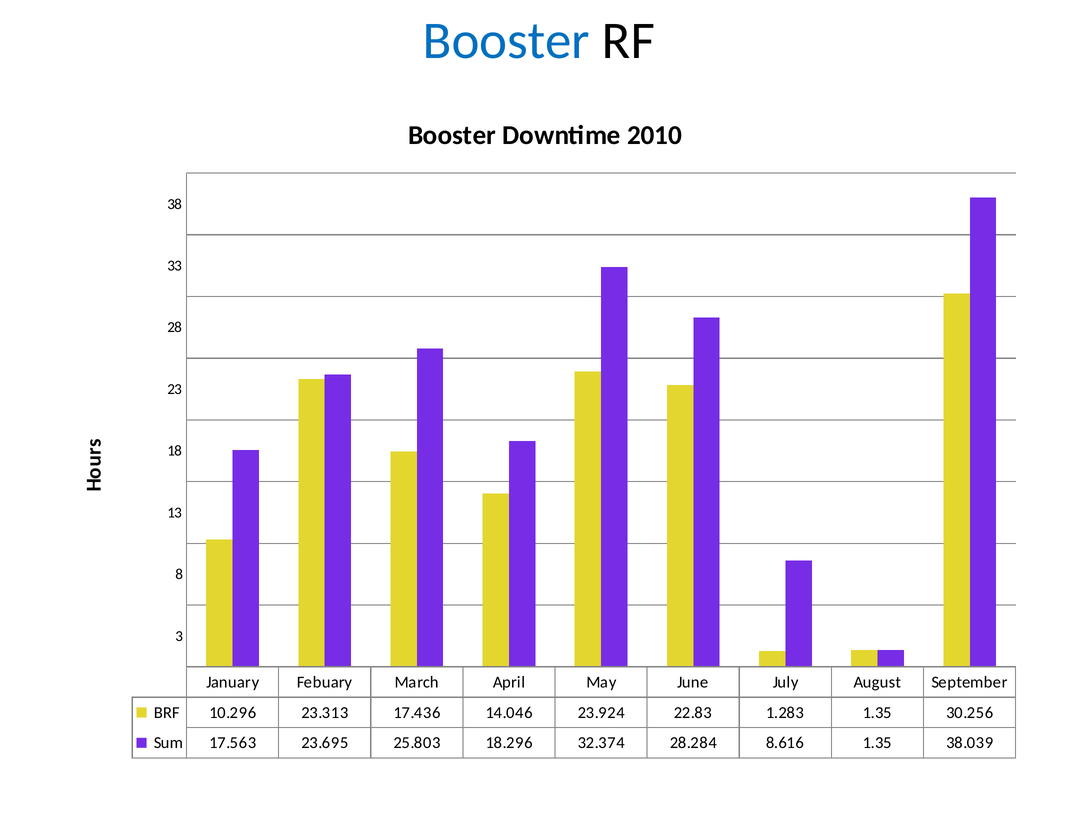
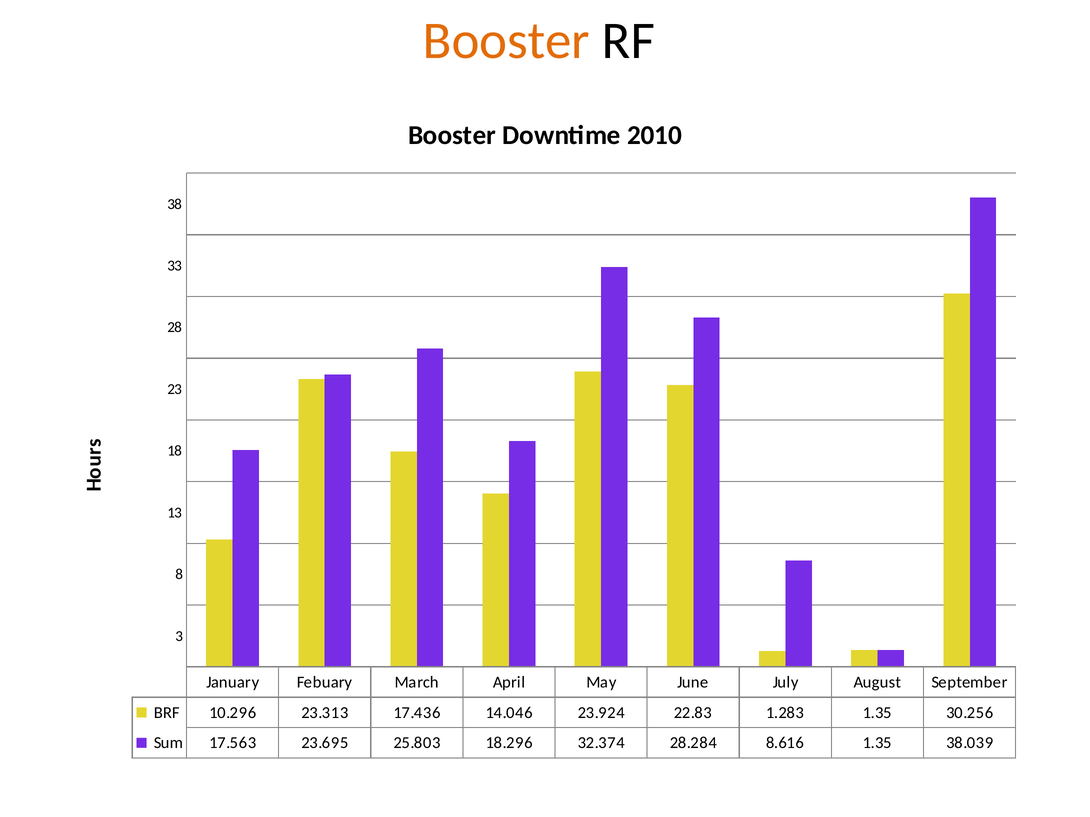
Booster colour: blue -> orange (506, 41)
